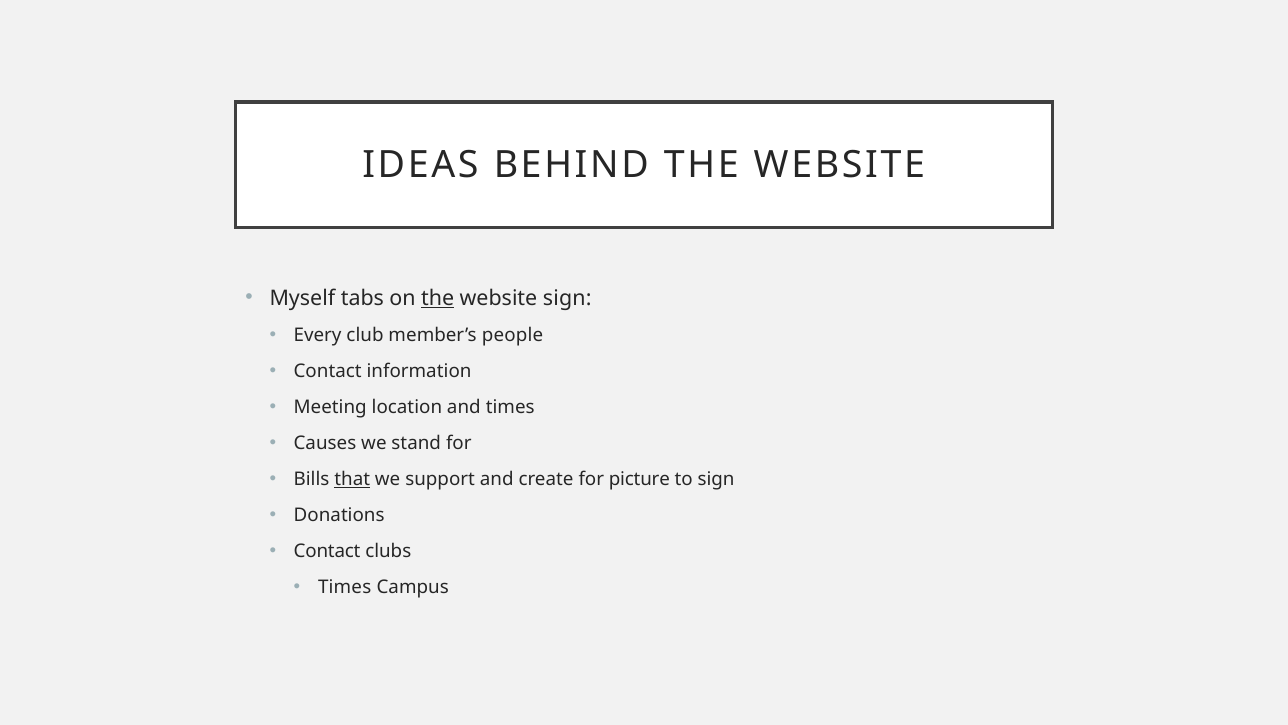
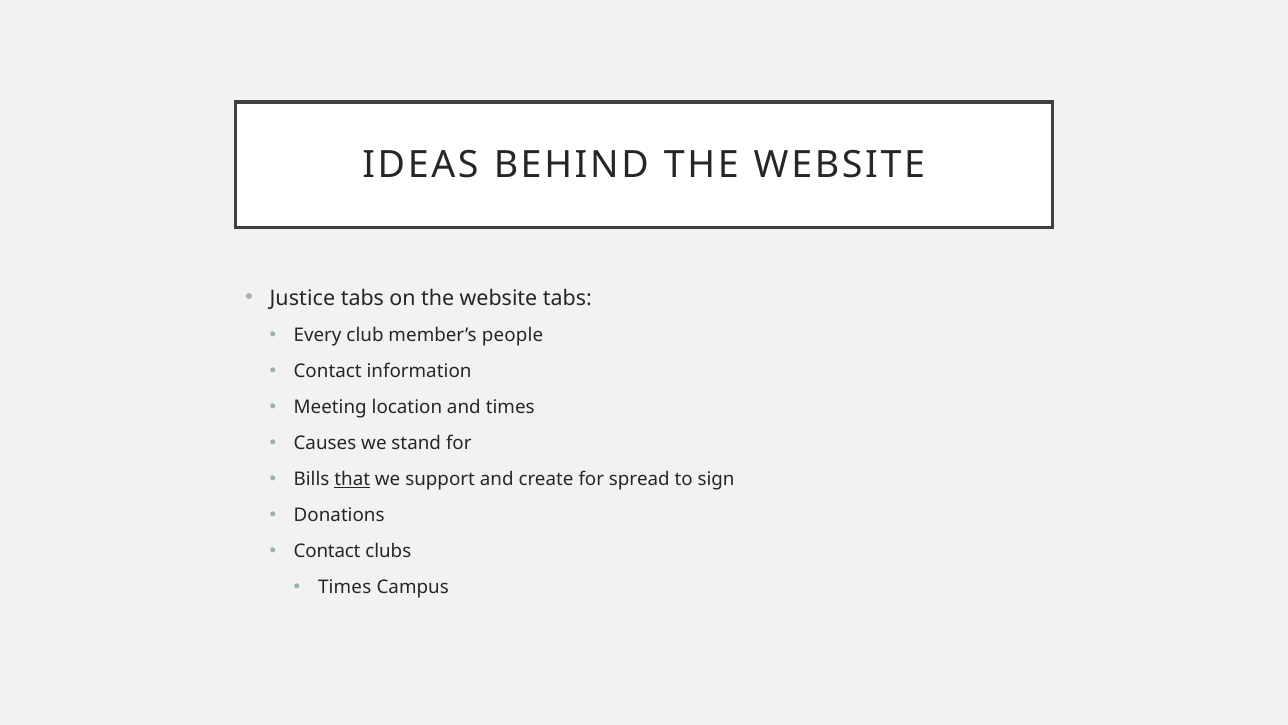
Myself: Myself -> Justice (302, 298)
the underline: present -> none (438, 298)
website sign: sign -> tabs (567, 298)
picture: picture -> spread (639, 479)
